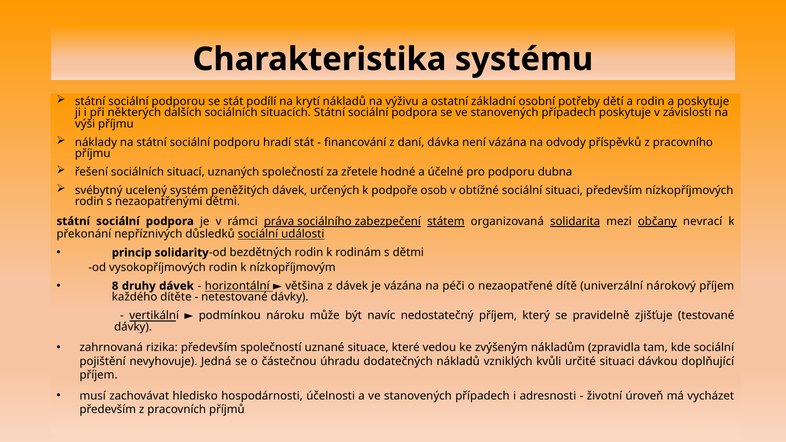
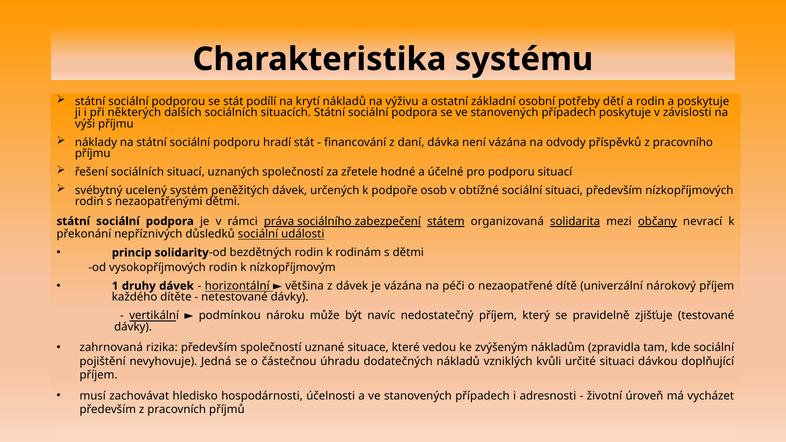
podporu dubna: dubna -> situací (555, 172)
8: 8 -> 1 (115, 286)
